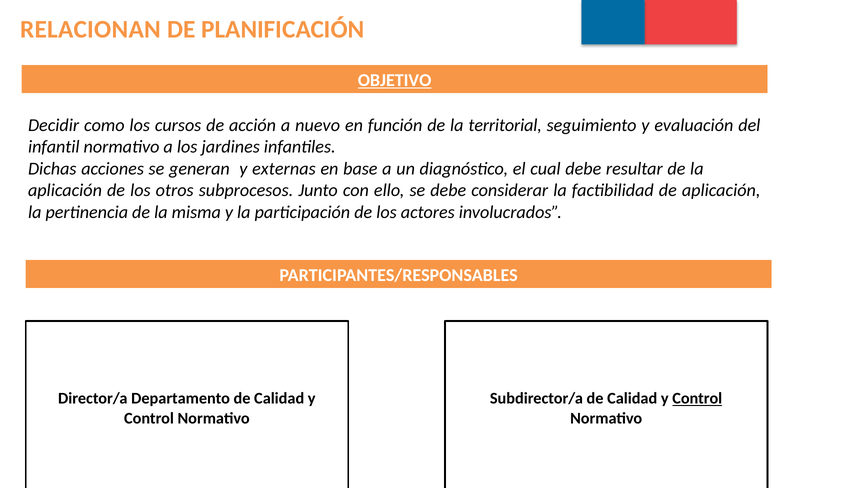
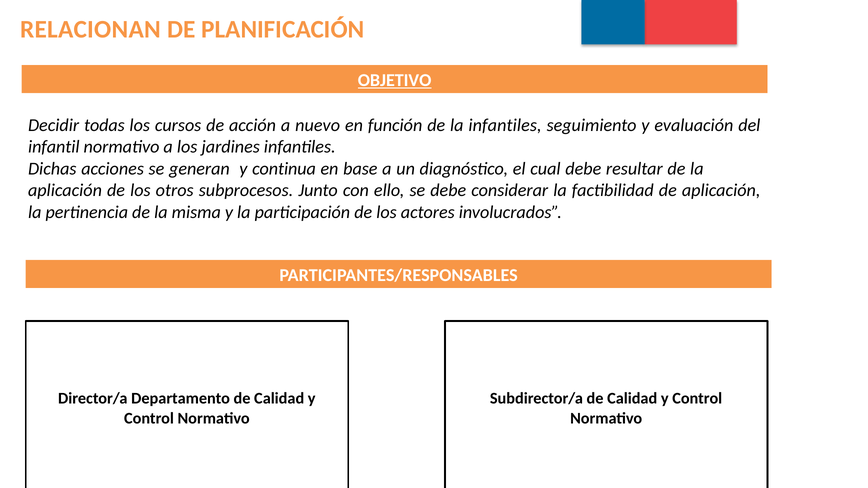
como: como -> todas (104, 125)
la territorial: territorial -> infantiles (505, 125)
externas: externas -> continua (284, 169)
Control underline: present -> none (697, 399)
